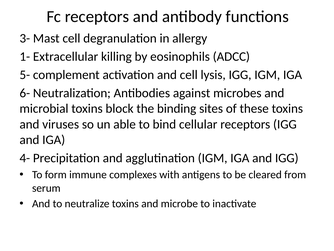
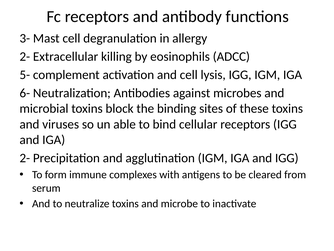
1-: 1- -> 2- (25, 56)
4-: 4- -> 2- (25, 158)
